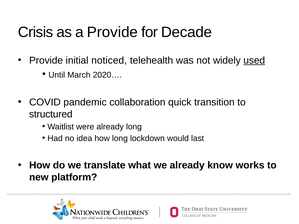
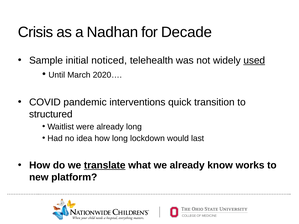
a Provide: Provide -> Nadhan (112, 32)
Provide: Provide -> Sample (46, 61)
collaboration: collaboration -> interventions (137, 102)
translate underline: none -> present (105, 165)
